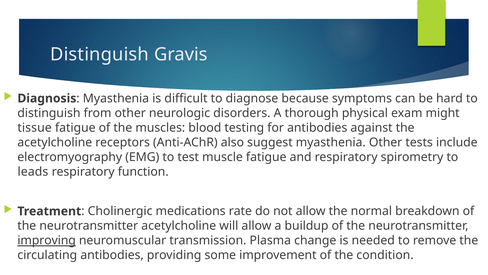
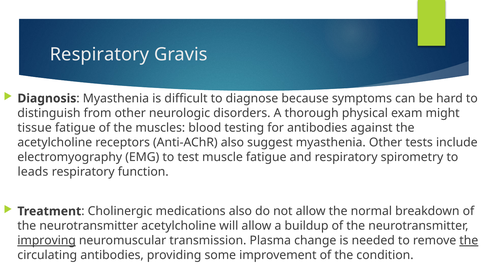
Distinguish: Distinguish -> Respiratory (100, 54)
medications rate: rate -> also (240, 211)
the underline: none -> present (469, 240)
